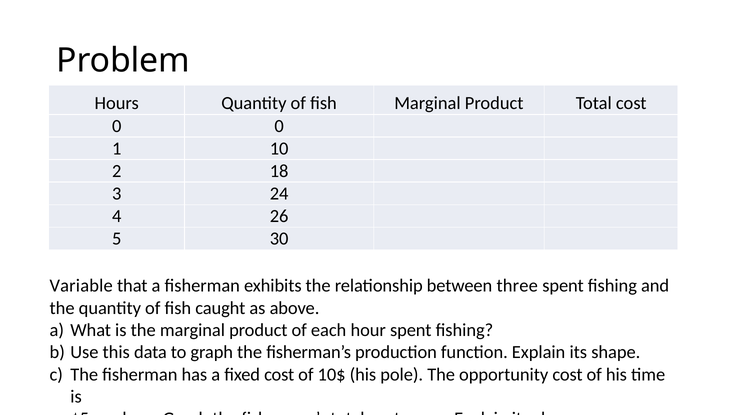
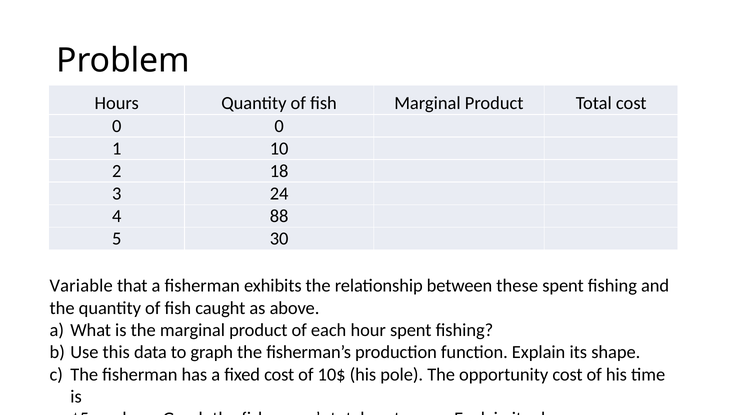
26: 26 -> 88 (279, 216)
three: three -> these (517, 286)
